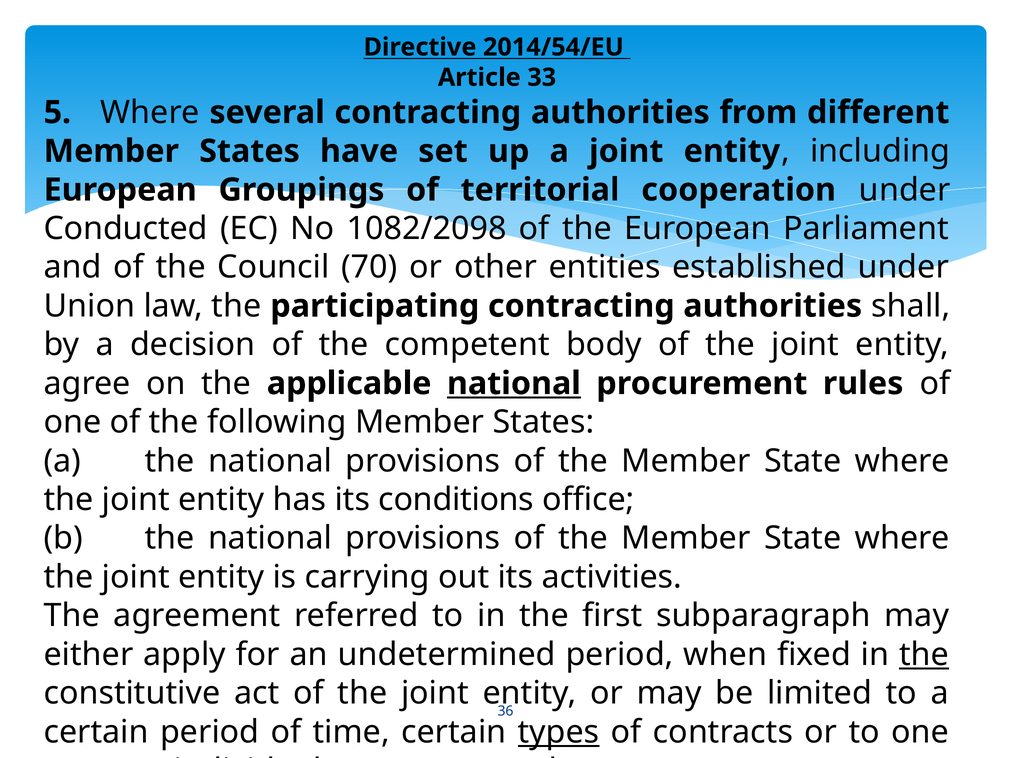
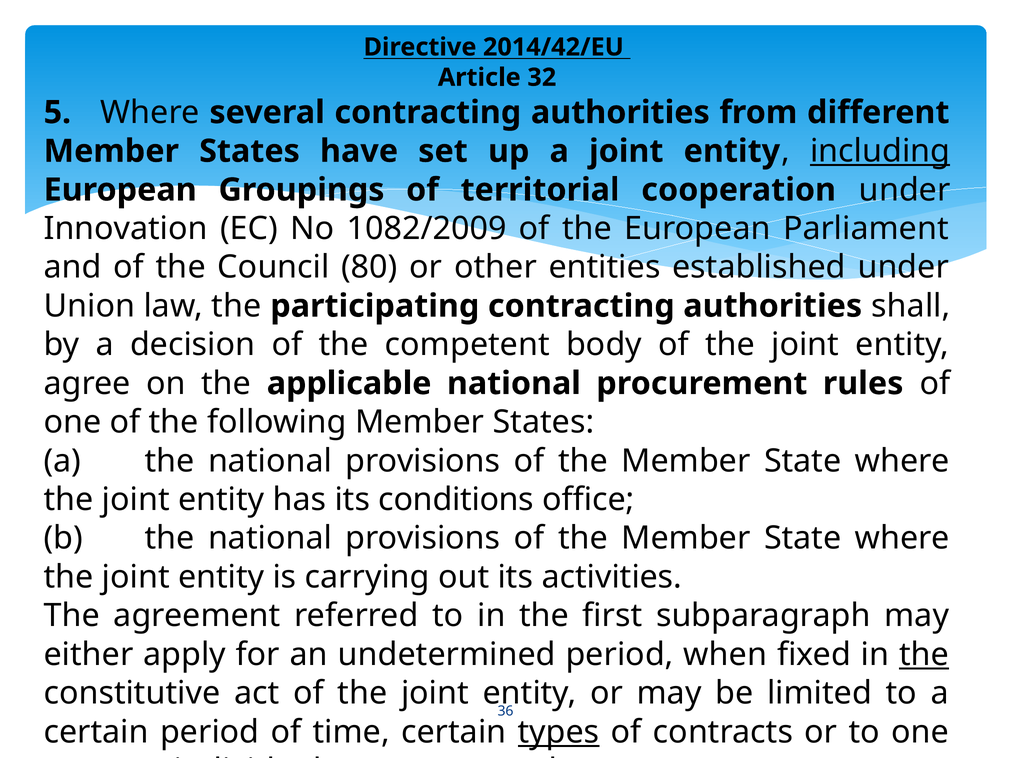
2014/54/EU: 2014/54/EU -> 2014/42/EU (553, 47)
33: 33 -> 32 (542, 77)
including underline: none -> present (880, 151)
Conducted: Conducted -> Innovation (126, 229)
1082/2098: 1082/2098 -> 1082/2009 (427, 229)
70: 70 -> 80 (369, 267)
national underline: present -> none (514, 384)
